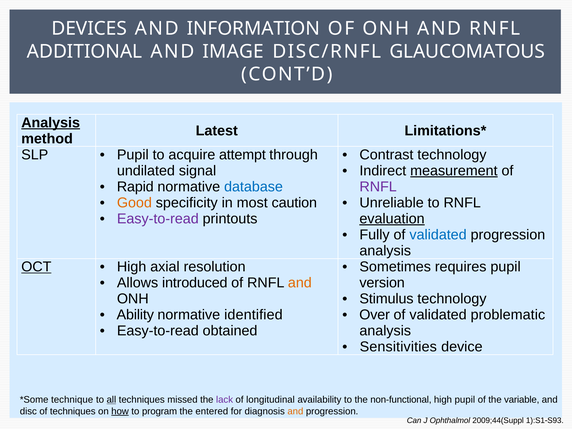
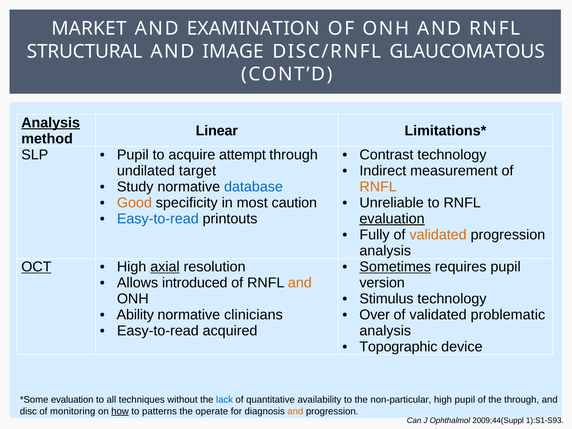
DEVICES: DEVICES -> MARKET (89, 28)
INFORMATION: INFORMATION -> EXAMINATION (253, 28)
ADDITIONAL: ADDITIONAL -> STRUCTURAL (85, 51)
Latest: Latest -> Linear (217, 131)
signal: signal -> target (197, 171)
measurement underline: present -> none (454, 171)
Rapid: Rapid -> Study (135, 187)
RNFL colour: purple -> orange (378, 187)
Easy-to-read colour: purple -> blue (158, 219)
validated colour: blue -> orange (438, 235)
Sometimes underline: none -> present (395, 267)
axial underline: none -> present (165, 267)
identified: identified -> clinicians (253, 315)
obtained: obtained -> acquired (230, 331)
Sensitivities: Sensitivities -> Topographic (398, 347)
technique: technique -> evaluation (72, 400)
all underline: present -> none (111, 400)
missed: missed -> without (182, 400)
lack colour: purple -> blue (225, 400)
longitudinal: longitudinal -> quantitative (271, 400)
non-functional: non-functional -> non-particular (401, 400)
the variable: variable -> through (522, 400)
of techniques: techniques -> monitoring (73, 411)
program: program -> patterns (159, 411)
entered: entered -> operate (212, 411)
